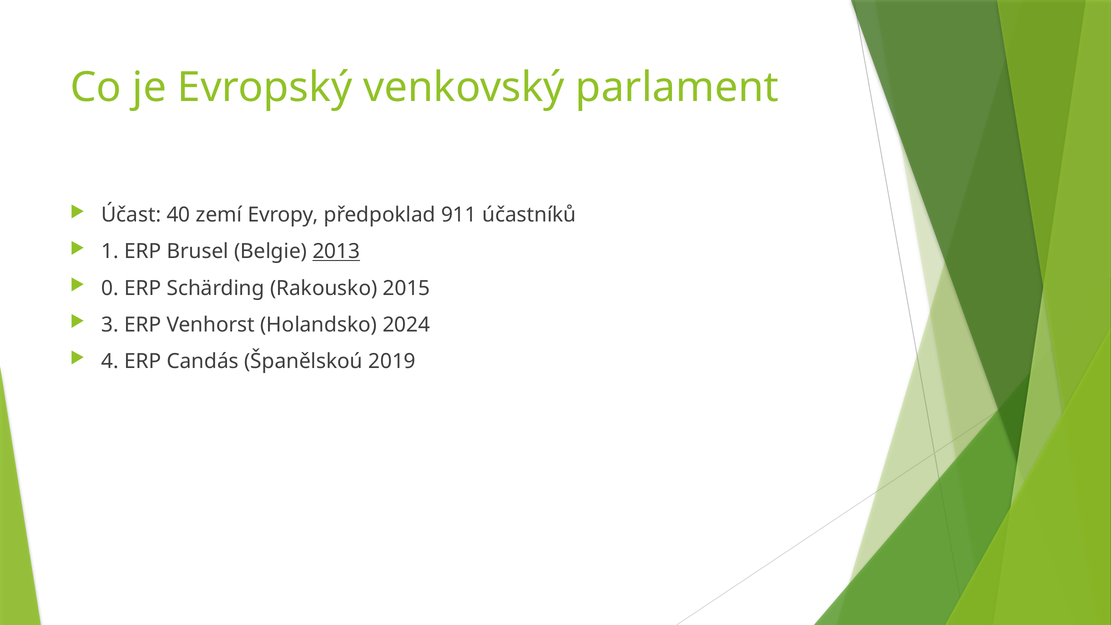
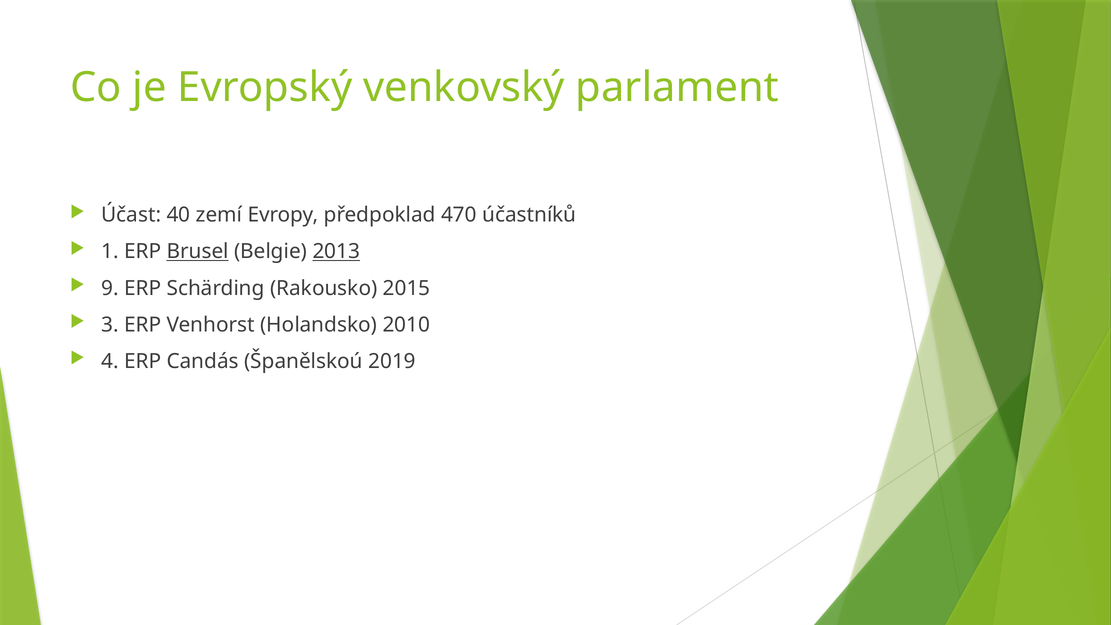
911: 911 -> 470 (459, 215)
Brusel underline: none -> present (198, 252)
0: 0 -> 9 (110, 288)
2024: 2024 -> 2010 (406, 325)
